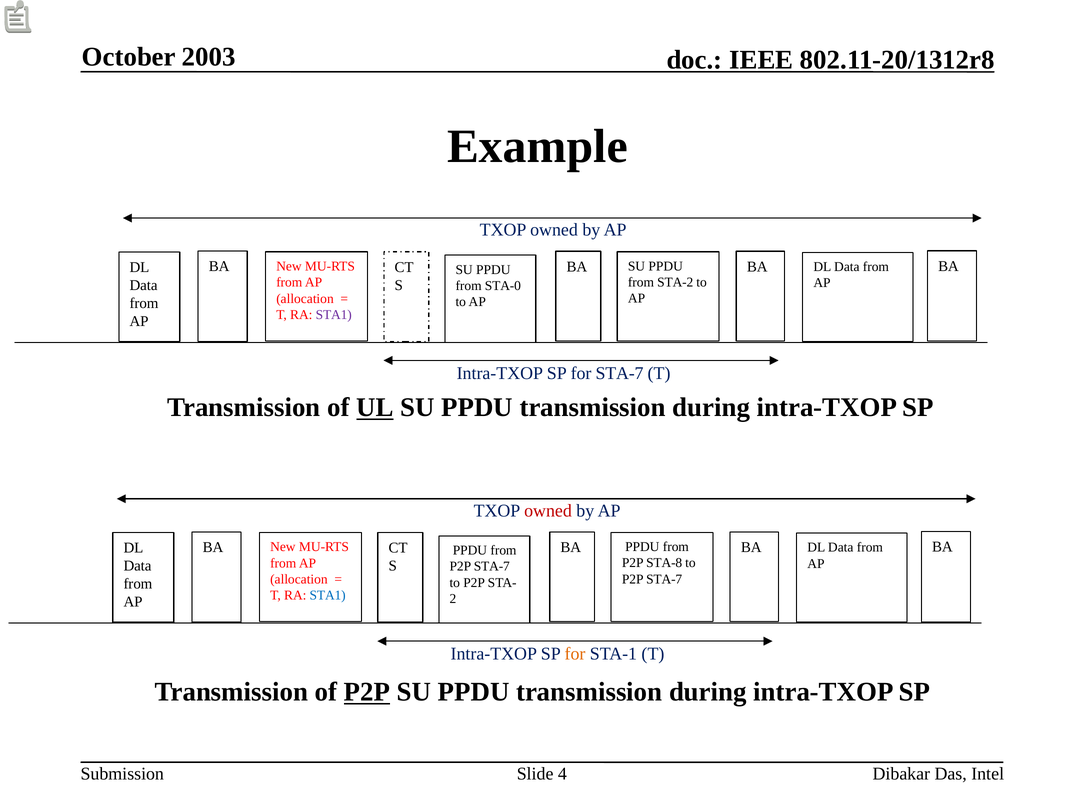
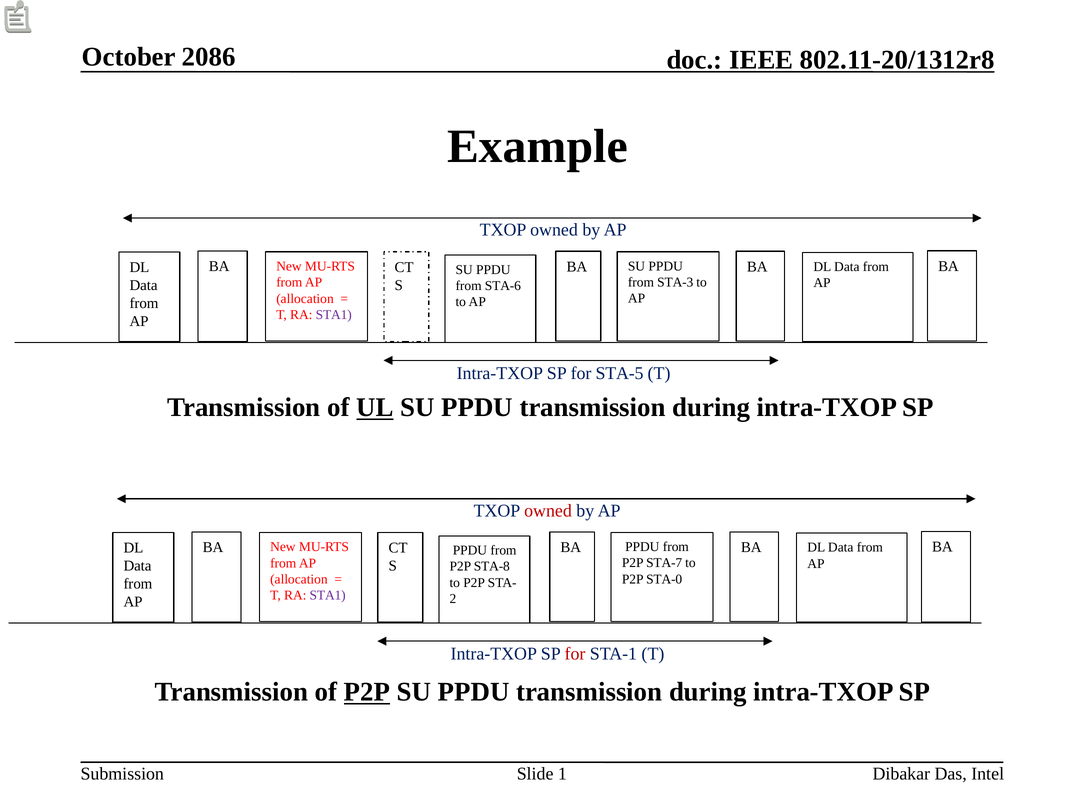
2003: 2003 -> 2086 (209, 57)
STA-2: STA-2 -> STA-3 (675, 282)
STA-0: STA-0 -> STA-6 (503, 286)
for STA-7: STA-7 -> STA-5 (620, 373)
STA-8: STA-8 -> STA-7 (664, 563)
STA-7: STA-7 -> STA-8 (492, 566)
STA-7: STA-7 -> STA-0 (664, 579)
STA1 colour: blue -> purple (328, 595)
for colour: orange -> red (575, 653)
4: 4 -> 1 (562, 773)
